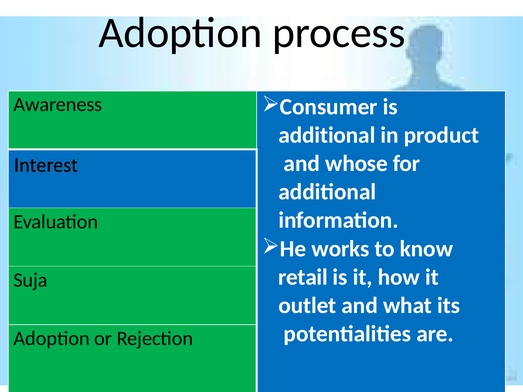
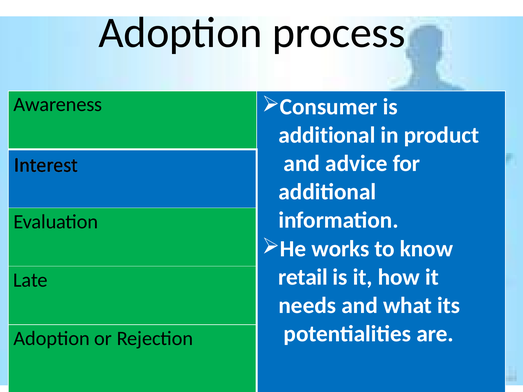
whose: whose -> advice (356, 164)
Suja: Suja -> Late (30, 280)
outlet: outlet -> needs (307, 306)
